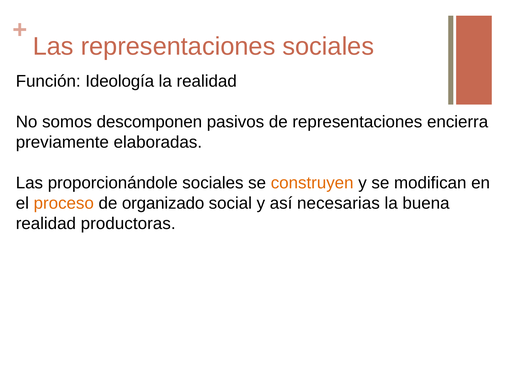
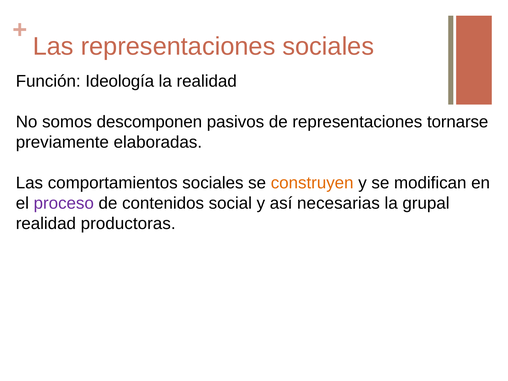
encierra: encierra -> tornarse (458, 122)
proporcionándole: proporcionándole -> comportamientos (113, 183)
proceso colour: orange -> purple (64, 203)
organizado: organizado -> contenidos (163, 203)
buena: buena -> grupal (426, 203)
